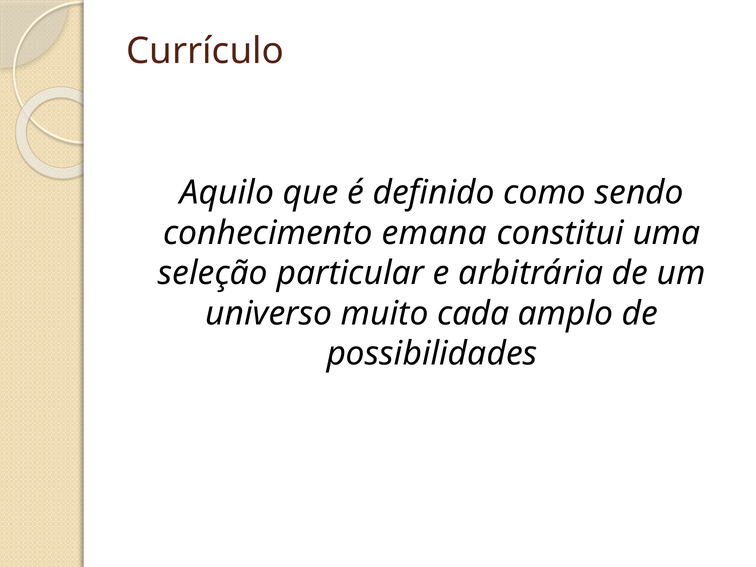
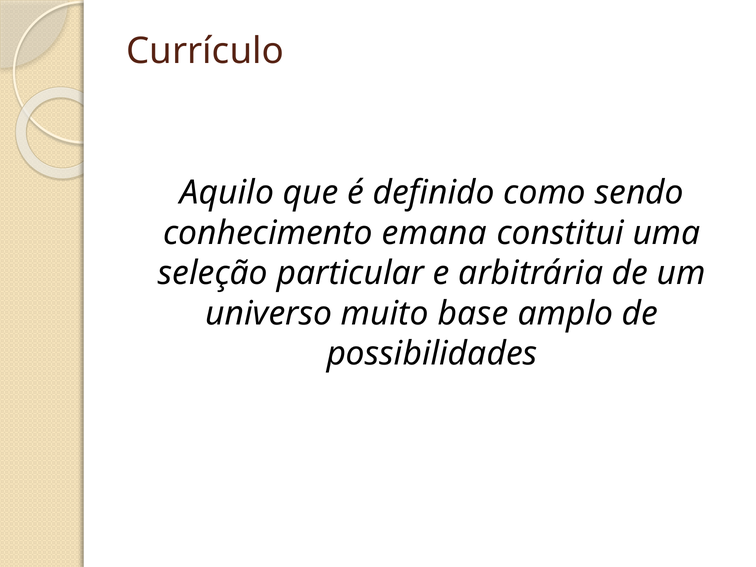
cada: cada -> base (473, 314)
